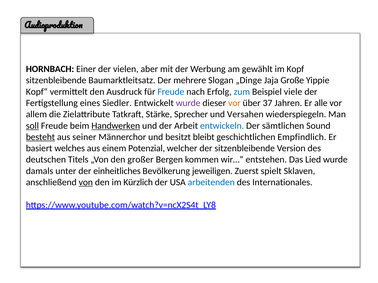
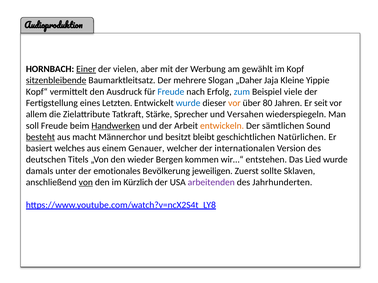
Einer underline: none -> present (86, 69)
sitzenbleibende underline: none -> present (56, 81)
„Dinge: „Dinge -> „Daher (249, 81)
Große: Große -> Kleine (292, 81)
Siedler: Siedler -> Letzten (117, 103)
wurde colour: purple -> blue (188, 103)
37: 37 -> 80 (268, 103)
alle: alle -> seit (321, 103)
soll underline: present -> none (32, 126)
entwickeln colour: blue -> orange (222, 126)
seiner: seiner -> macht (84, 137)
Empfindlich: Empfindlich -> Natürlichen (302, 137)
Potenzial: Potenzial -> Genauer (146, 149)
der sitzenbleibende: sitzenbleibende -> internationalen (245, 149)
großer: großer -> wieder (141, 160)
einheitliches: einheitliches -> emotionales (117, 171)
spielt: spielt -> sollte (271, 171)
arbeitenden colour: blue -> purple (211, 183)
Internationales: Internationales -> Jahrhunderten (282, 183)
